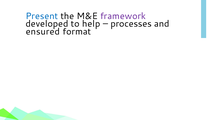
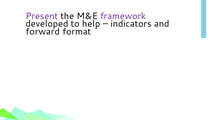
Present colour: blue -> purple (42, 16)
processes: processes -> indicators (131, 24)
ensured: ensured -> forward (43, 32)
